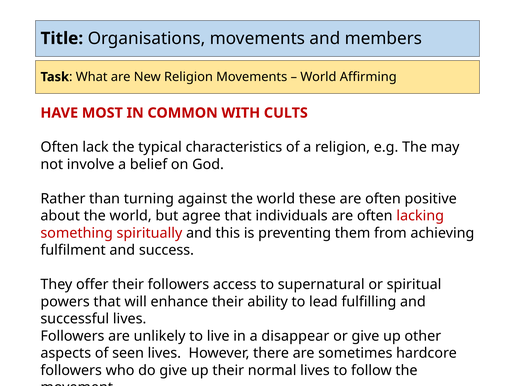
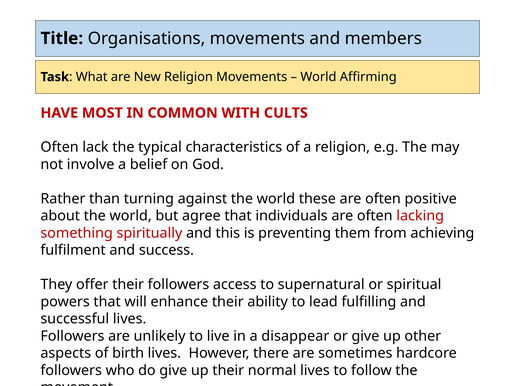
seen: seen -> birth (128, 353)
